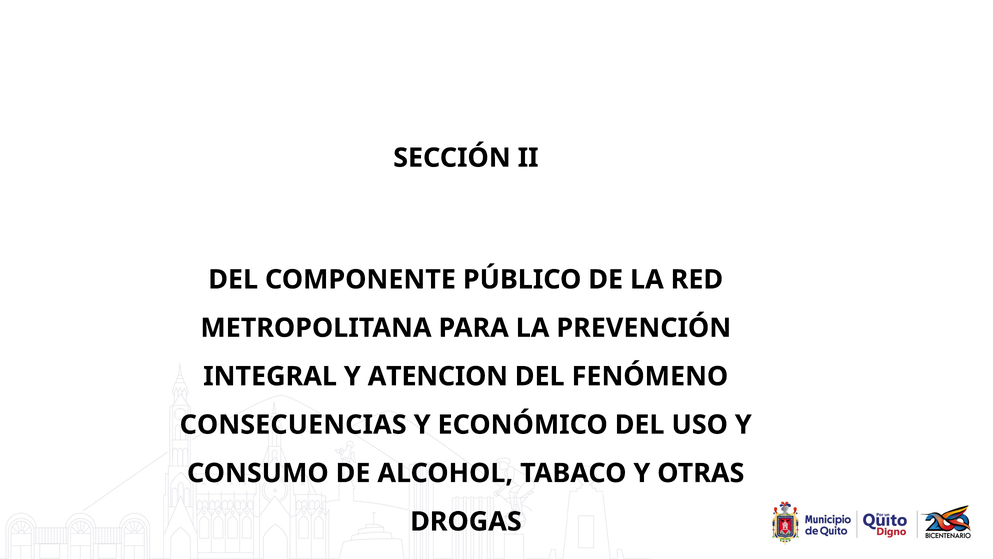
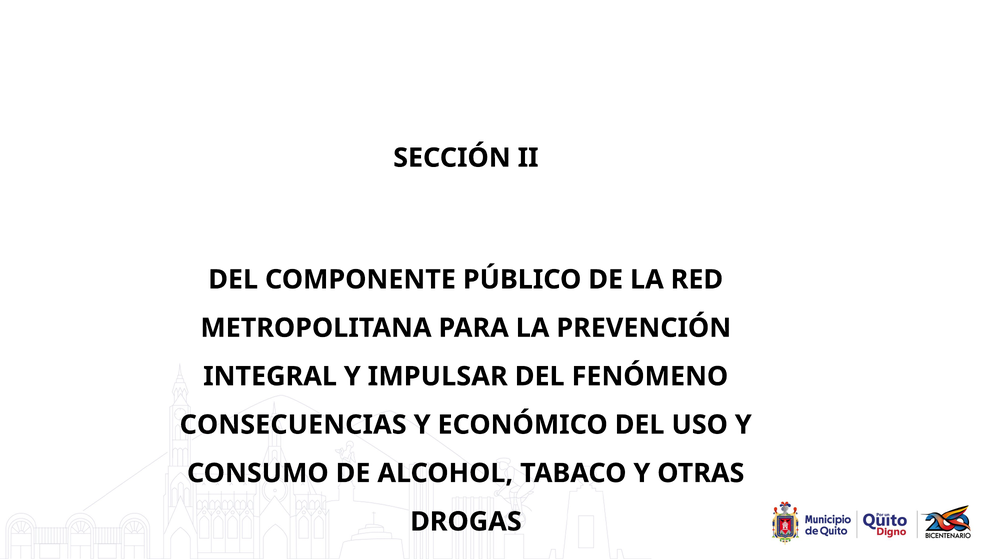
ATENCION: ATENCION -> IMPULSAR (438, 376)
